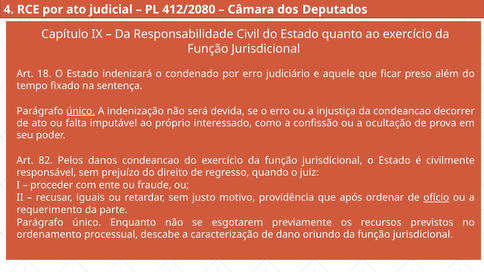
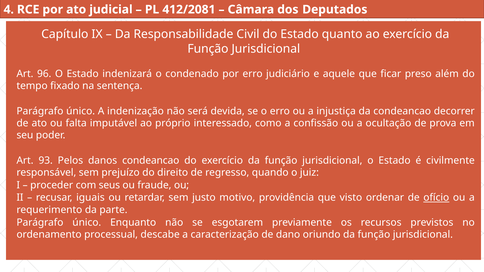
412/2080: 412/2080 -> 412/2081 (189, 10)
18: 18 -> 96 (44, 74)
único underline: present -> none (81, 111)
82: 82 -> 93 (46, 161)
ente: ente -> seus (109, 185)
após: após -> visto (351, 198)
